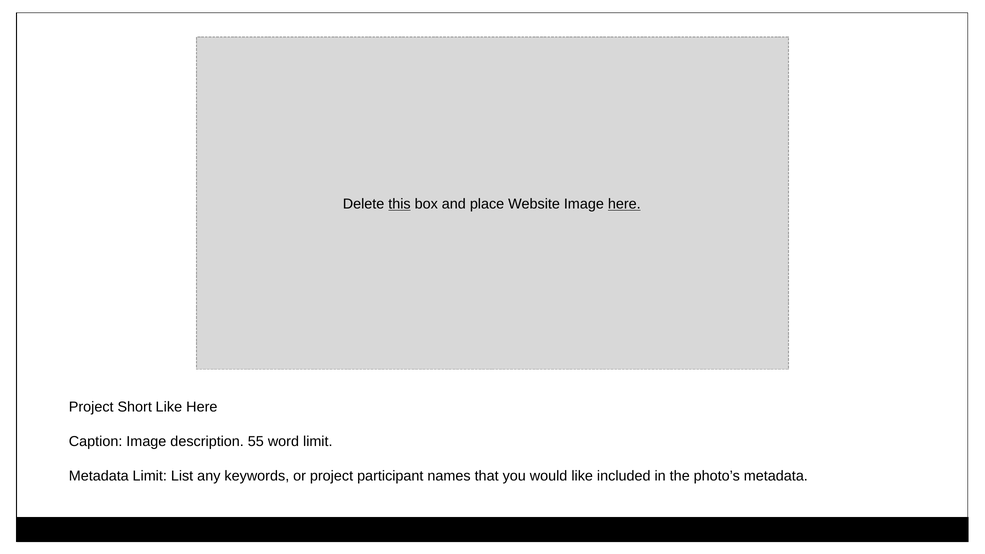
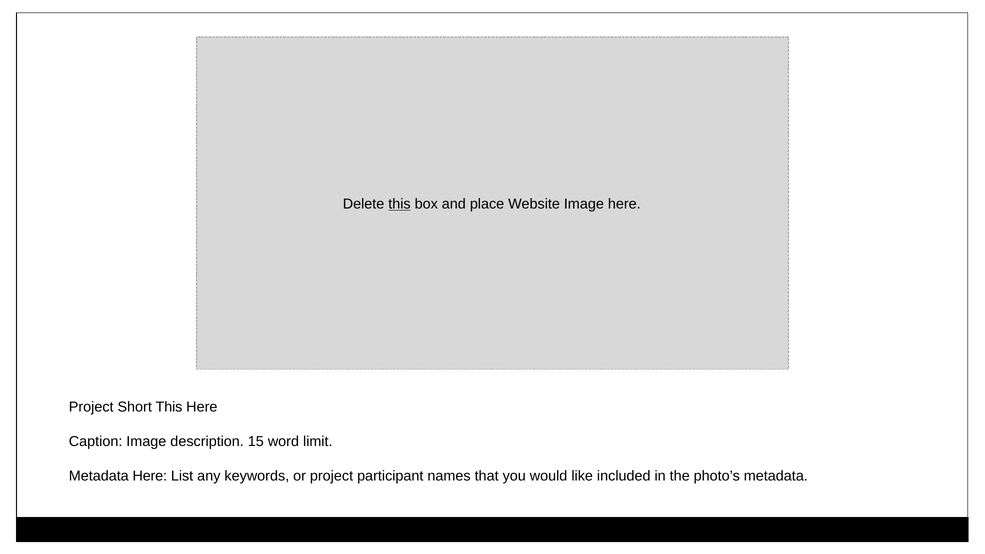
here underline: present -> none (624, 204)
Short Like: Like -> This (169, 407)
55: 55 -> 15 (256, 442)
Metadata Limit: Limit -> Here (150, 476)
